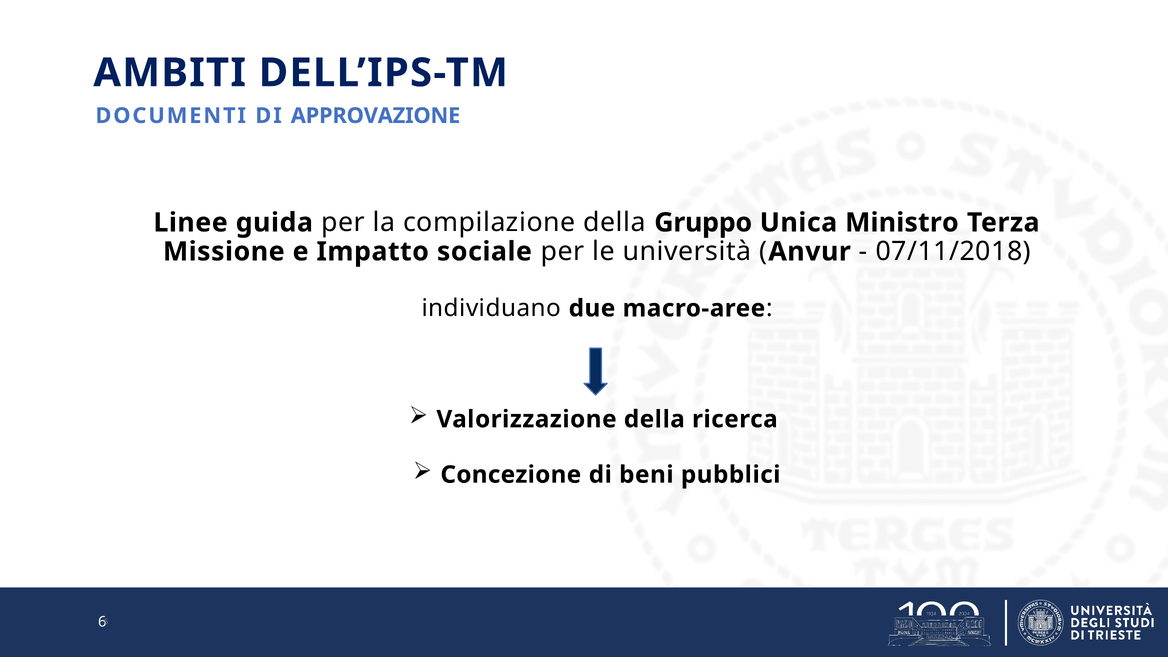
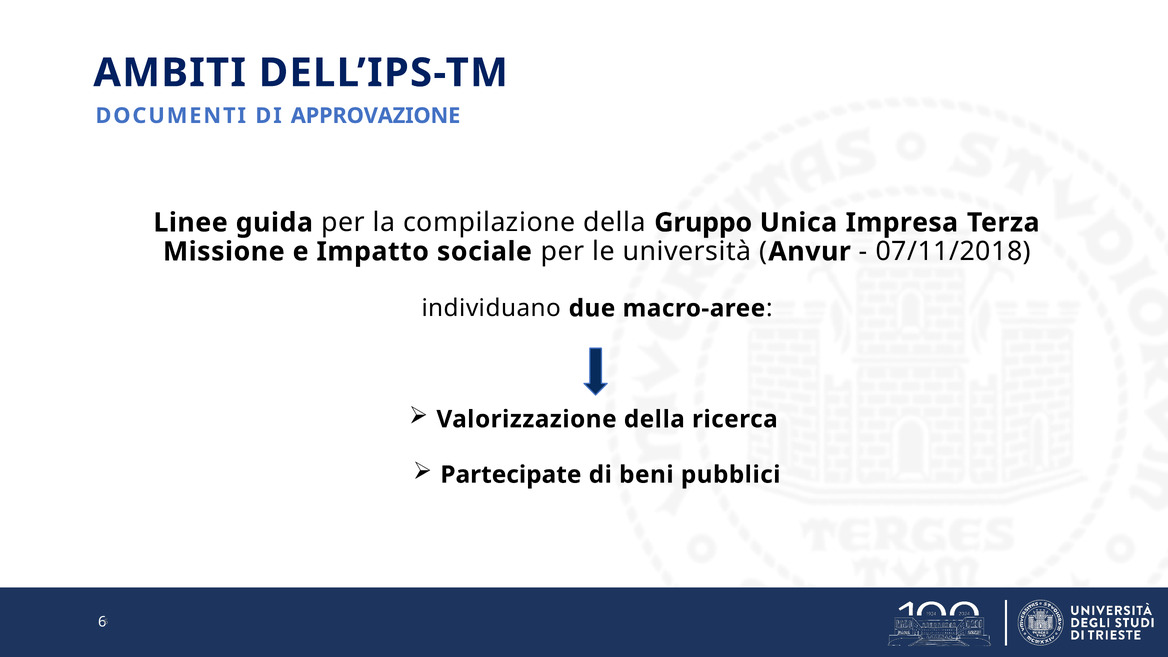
Ministro: Ministro -> Impresa (902, 223)
Concezione: Concezione -> Partecipate (511, 475)
